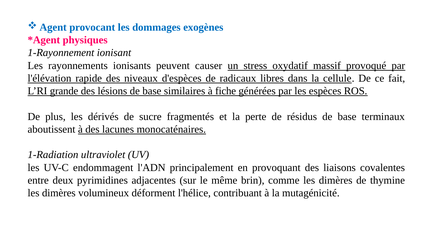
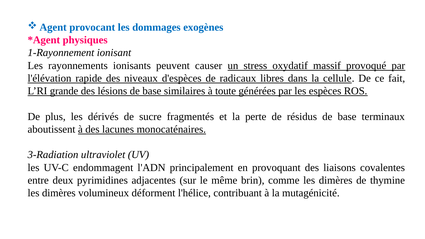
fiche: fiche -> toute (226, 91)
1-Radiation: 1-Radiation -> 3-Radiation (53, 155)
